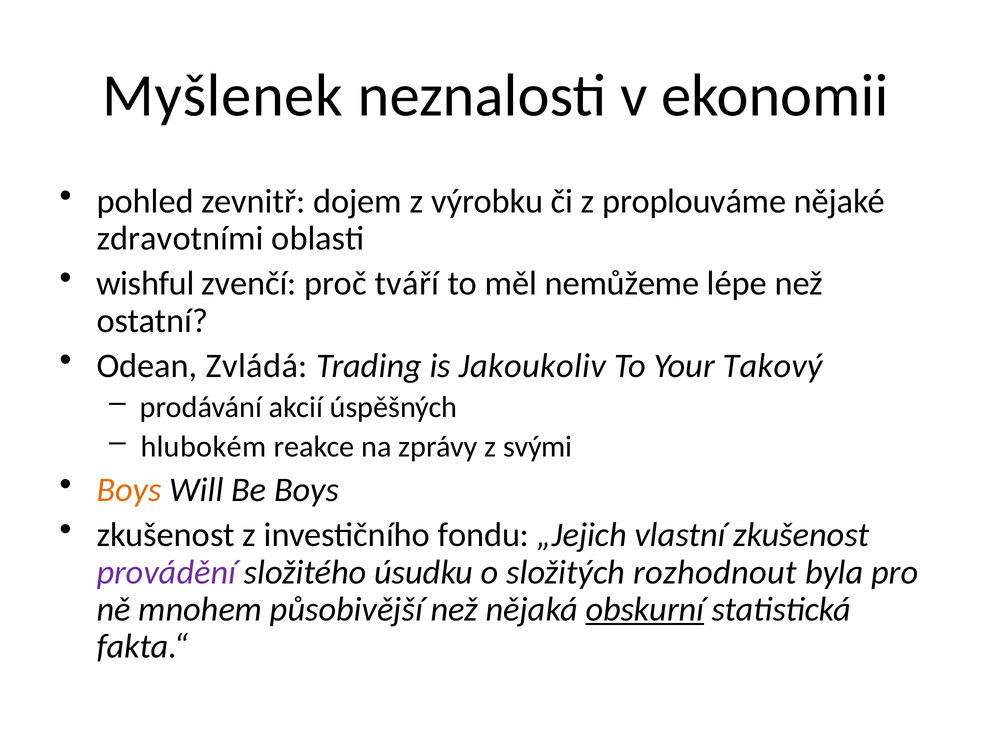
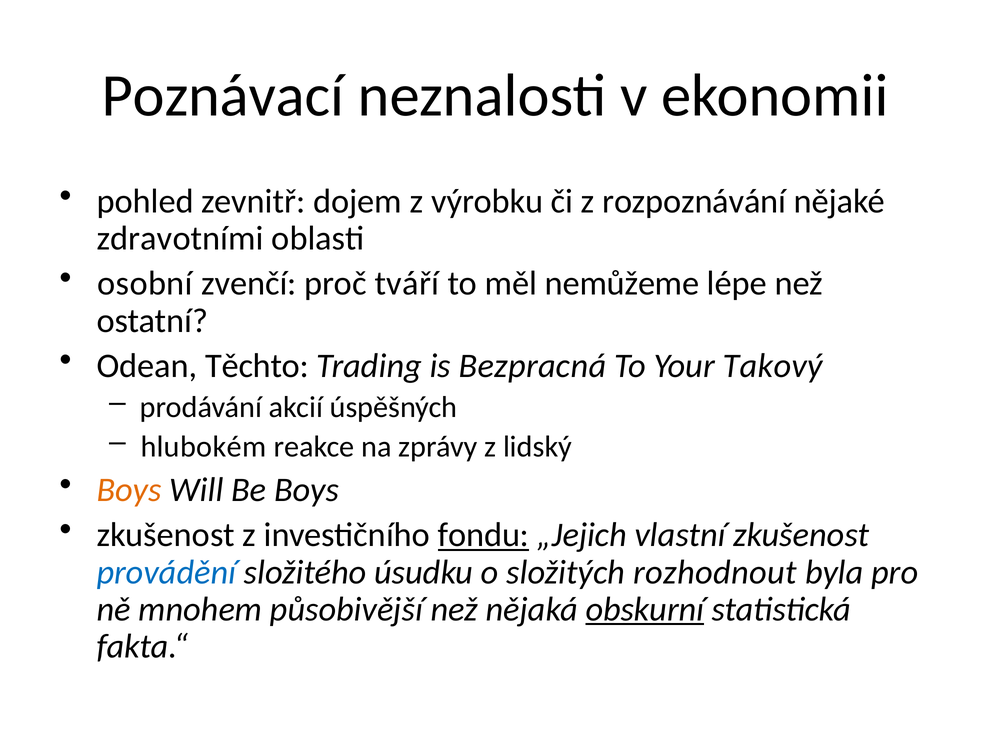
Myšlenek: Myšlenek -> Poznávací (223, 96)
proplouváme: proplouváme -> rozpoznávání (694, 201)
wishful: wishful -> osobní (145, 284)
Zvládá: Zvládá -> Těchto (257, 366)
Jakoukoliv: Jakoukoliv -> Bezpracná (532, 366)
svými: svými -> lidský (538, 447)
fondu underline: none -> present (483, 535)
provádění colour: purple -> blue (166, 572)
